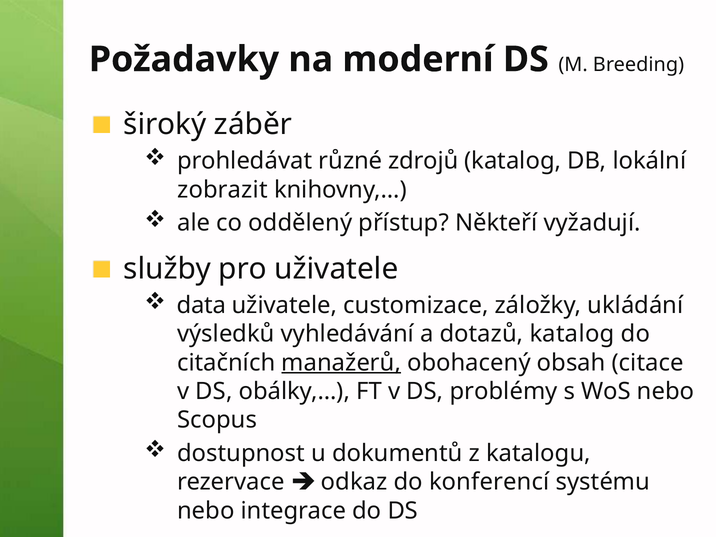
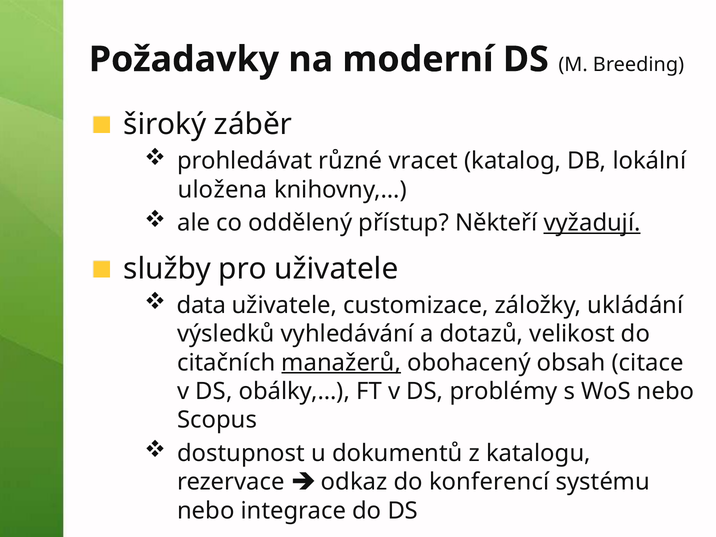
zdrojů: zdrojů -> vracet (423, 161)
zobrazit: zobrazit -> uložena (222, 190)
vyžadují underline: none -> present (592, 223)
dotazů katalog: katalog -> velikost (572, 334)
